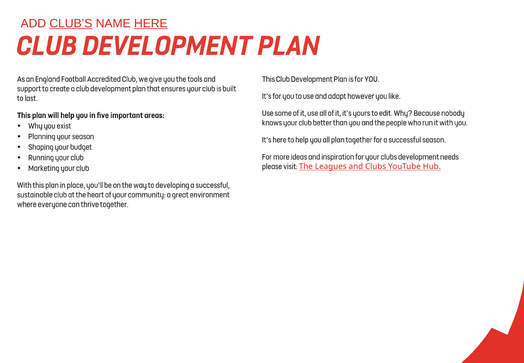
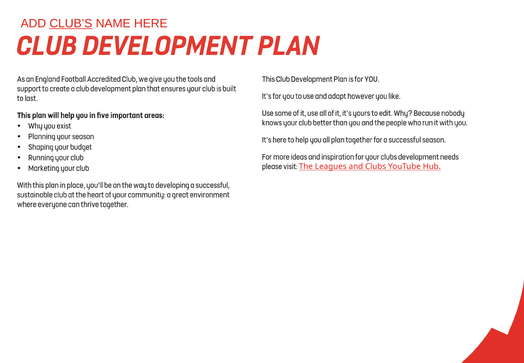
HERE underline: present -> none (151, 23)
